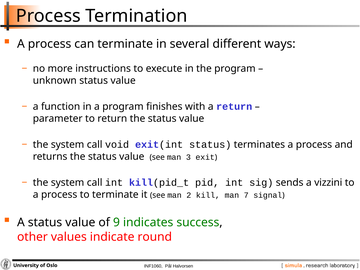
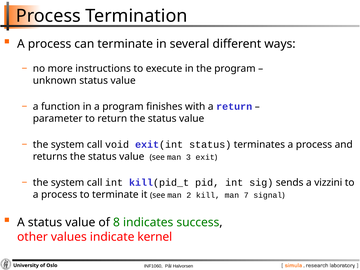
9: 9 -> 8 (116, 222)
round: round -> kernel (155, 237)
